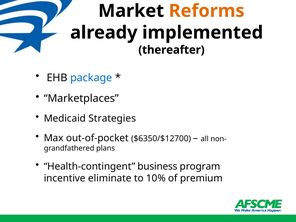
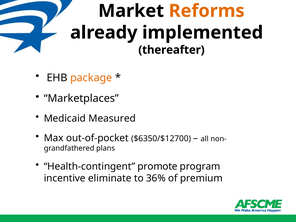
package colour: blue -> orange (91, 78)
Strategies: Strategies -> Measured (112, 118)
business: business -> promote (158, 166)
10%: 10% -> 36% (156, 178)
